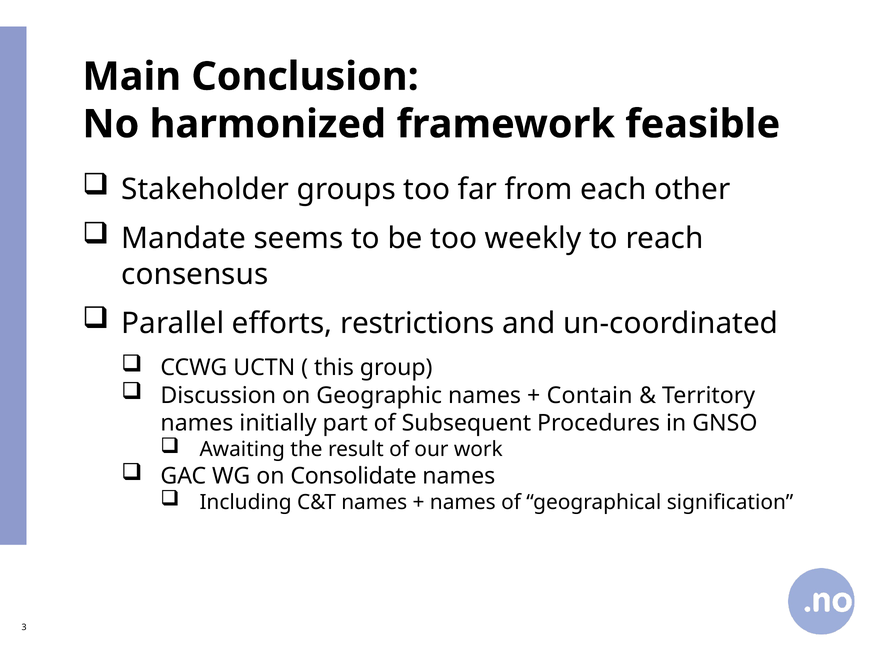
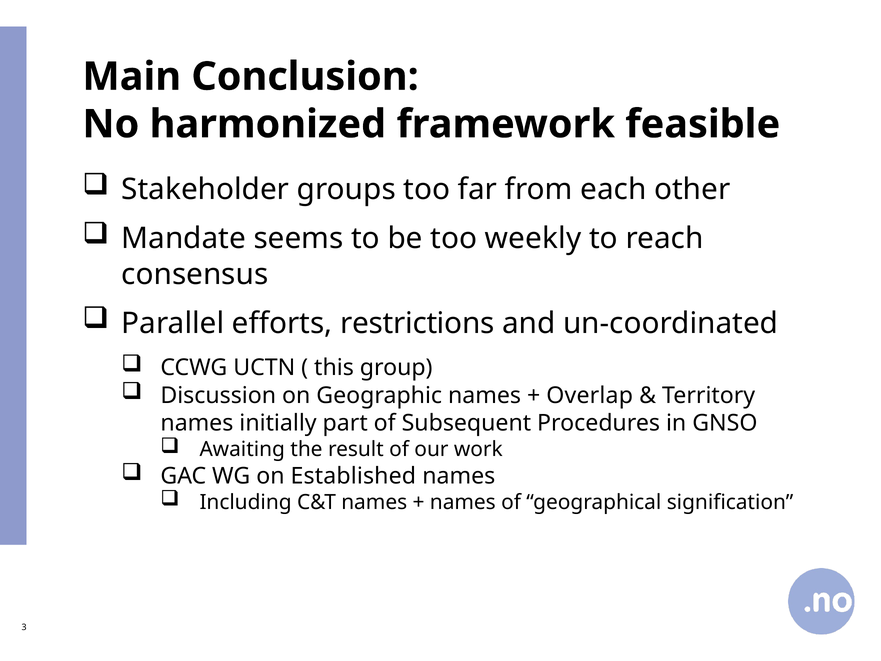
Contain: Contain -> Overlap (590, 395)
Consolidate: Consolidate -> Established (353, 476)
